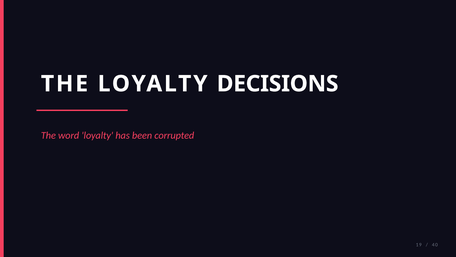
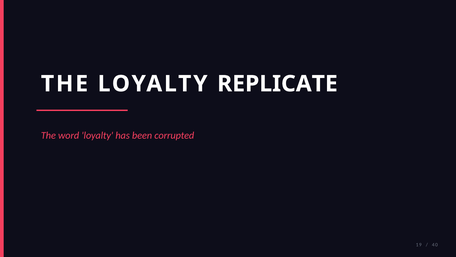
DECISIONS: DECISIONS -> REPLICATE (277, 84)
